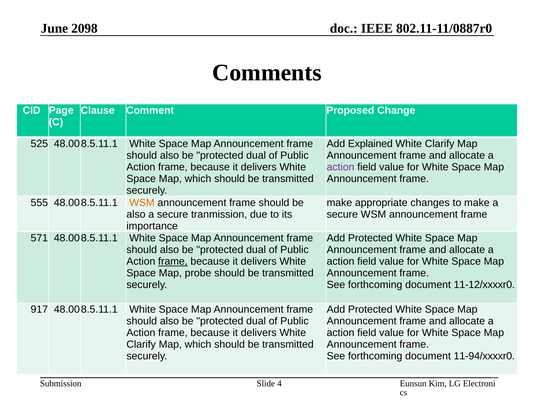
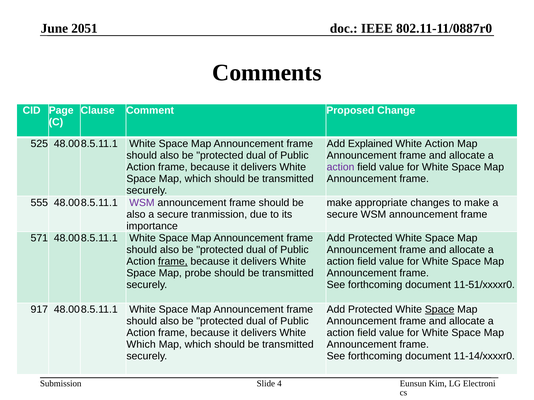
2098: 2098 -> 2051 (84, 29)
Clarify: Clarify -> Action (440, 144)
WSM colour: orange -> purple (142, 203)
11-12/xxxxr0: 11-12/xxxxr0 -> 11-51/xxxxr0 (484, 285)
Space underline: none -> present (440, 310)
Clarify: Clarify -> Which (141, 345)
11-94/xxxxr0: 11-94/xxxxr0 -> 11-14/xxxxr0 (484, 357)
